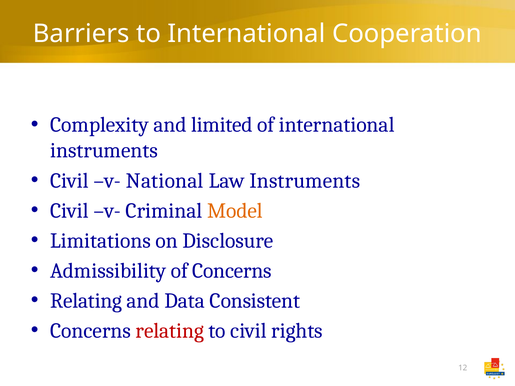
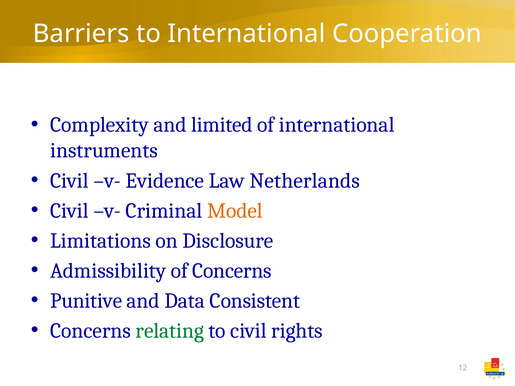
National: National -> Evidence (165, 181)
Law Instruments: Instruments -> Netherlands (305, 181)
Relating: Relating -> Punitive (86, 301)
relating colour: red -> green (170, 331)
